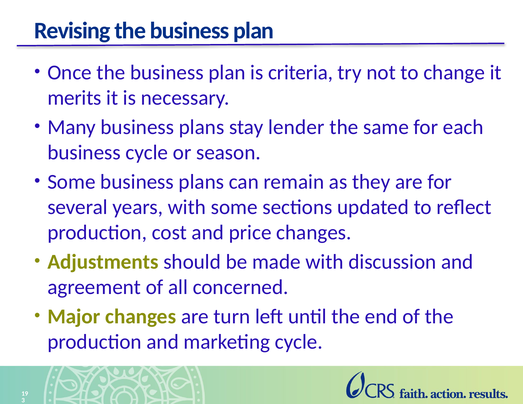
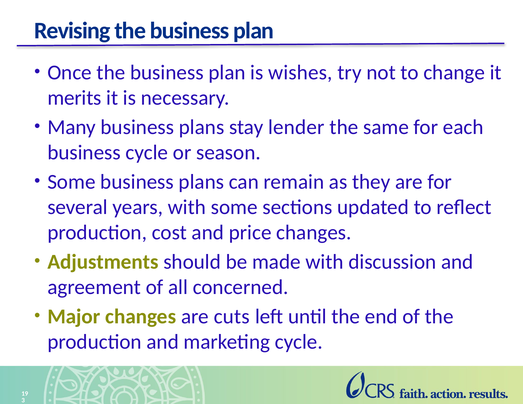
criteria: criteria -> wishes (300, 72)
turn: turn -> cuts (232, 317)
